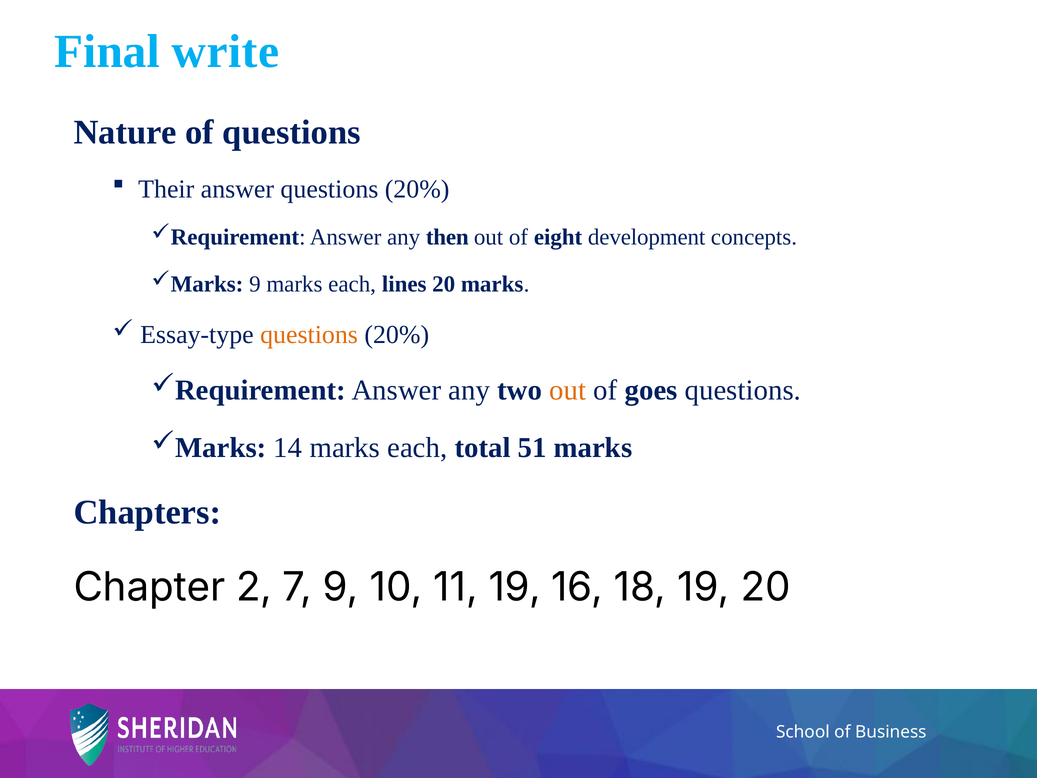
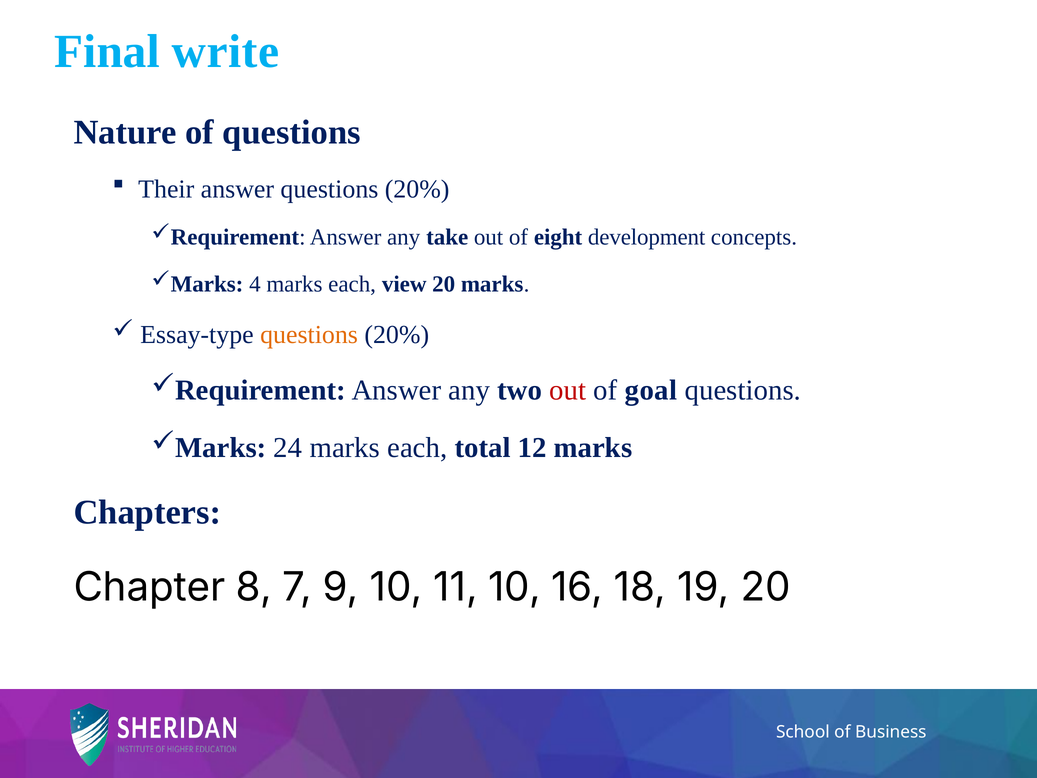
then: then -> take (447, 237)
9: 9 -> 4 (255, 284)
lines: lines -> view (404, 284)
out colour: orange -> red (568, 390)
goes: goes -> goal (651, 390)
14: 14 -> 24 (288, 448)
51: 51 -> 12 (532, 448)
2: 2 -> 8 (254, 587)
11 19: 19 -> 10 (515, 587)
